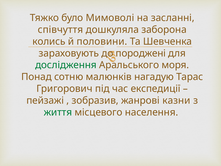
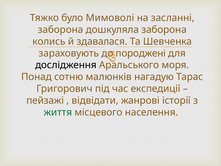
співчуття: співчуття -> заборона (60, 30)
половини: половини -> здавалася (102, 41)
дослідження colour: green -> black (66, 65)
зобразив: зобразив -> відвідати (95, 100)
казни: казни -> історії (176, 100)
